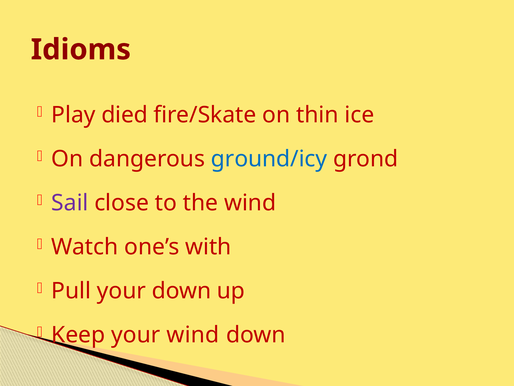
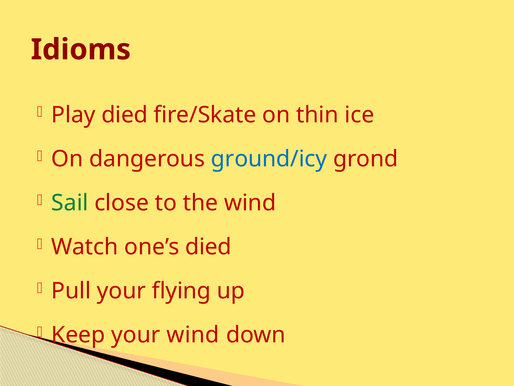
Sail colour: purple -> green (70, 203)
one’s with: with -> died (208, 247)
your down: down -> flying (181, 291)
